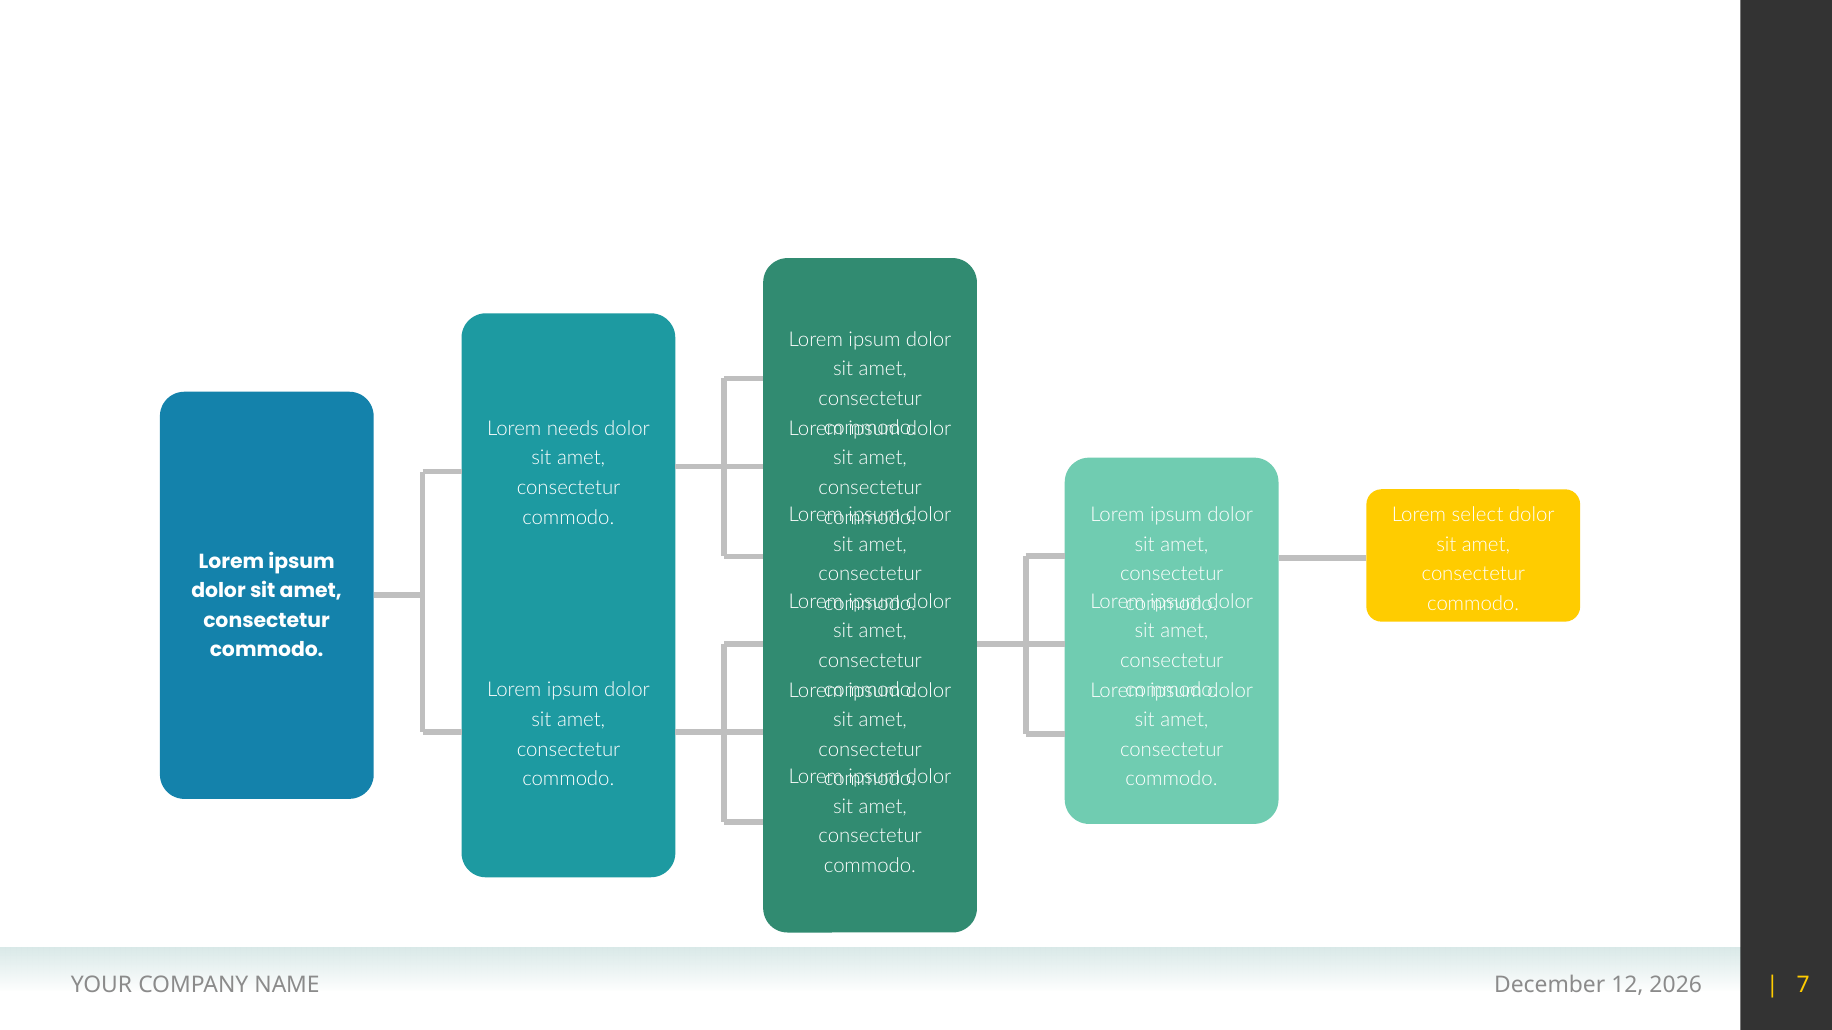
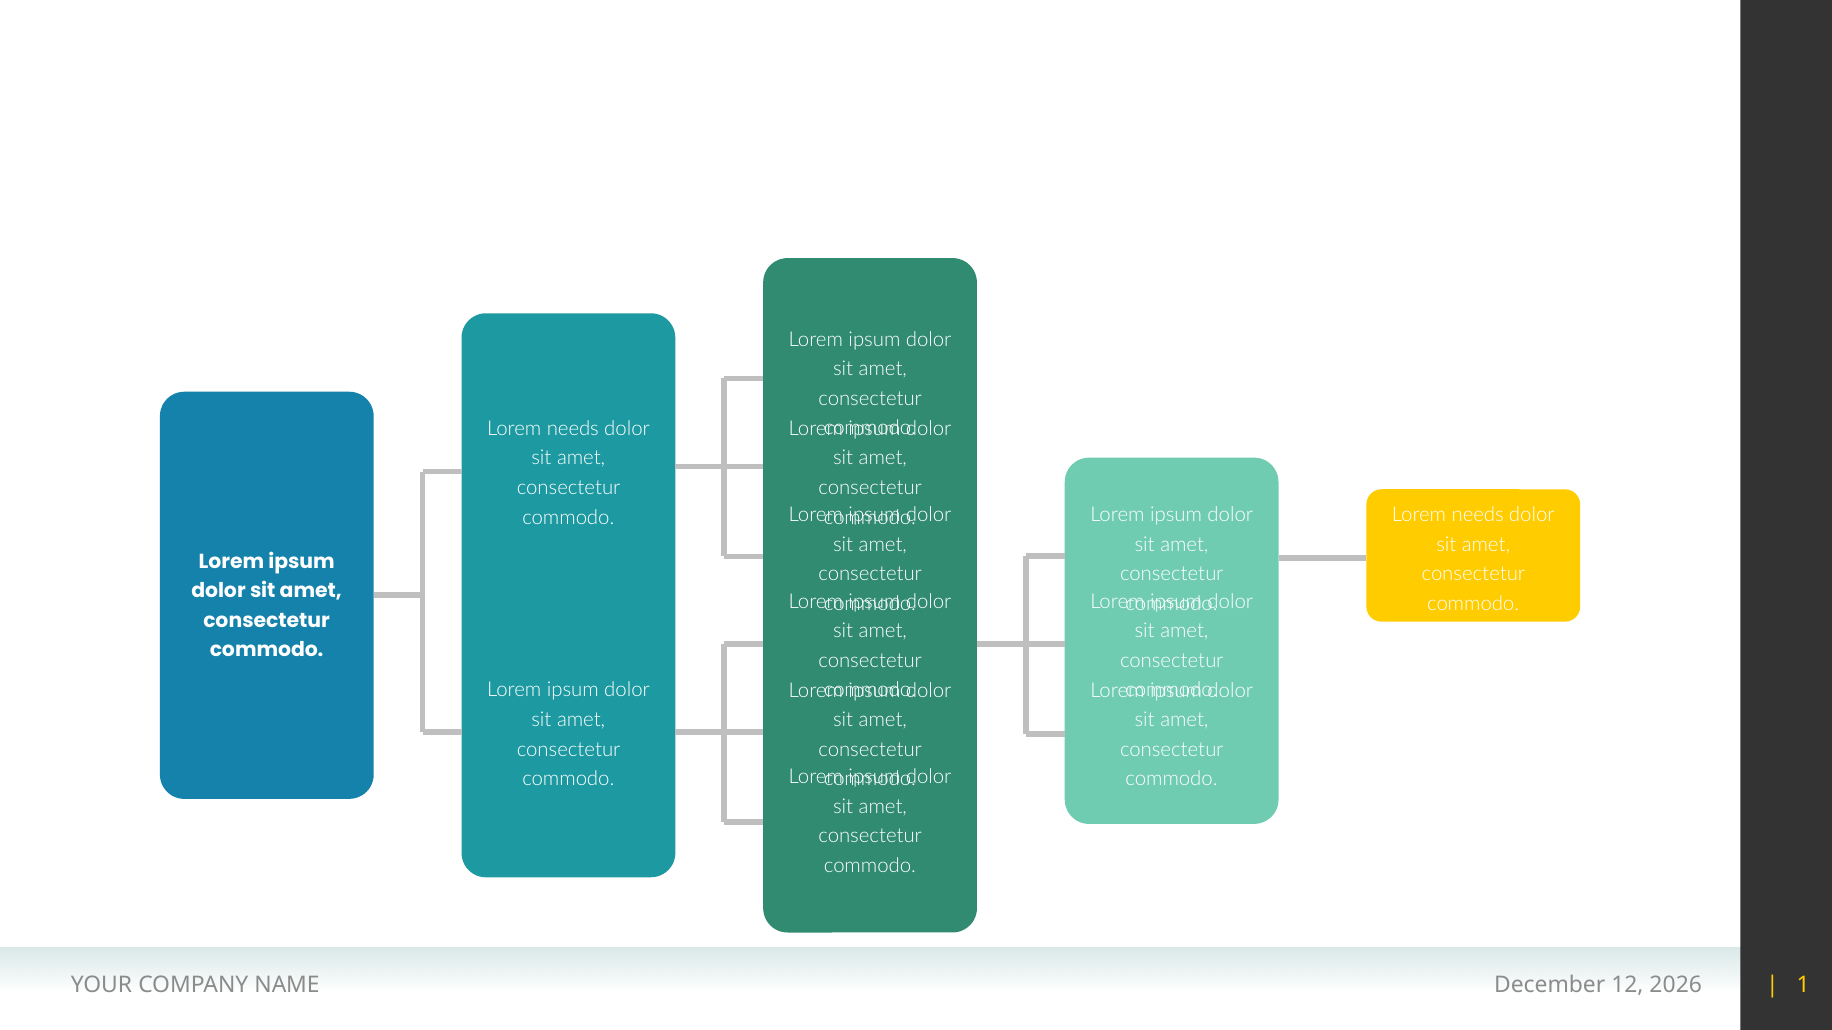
select: select -> needs (1478, 515)
7: 7 -> 1 (1803, 985)
